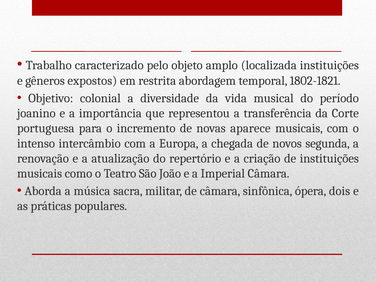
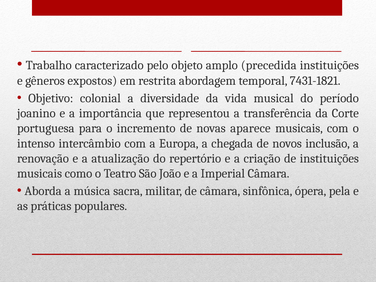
localizada: localizada -> precedida (269, 65)
1802-1821: 1802-1821 -> 7431-1821 (315, 81)
segunda: segunda -> inclusão (328, 143)
dois: dois -> pela (340, 191)
